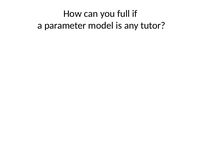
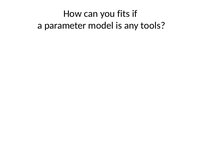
full: full -> fits (123, 14)
tutor: tutor -> tools (153, 26)
